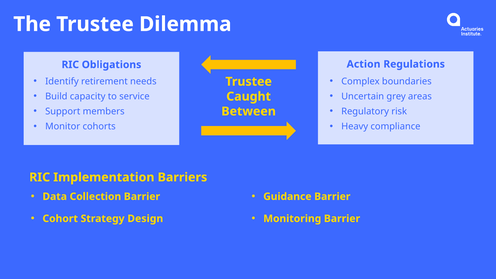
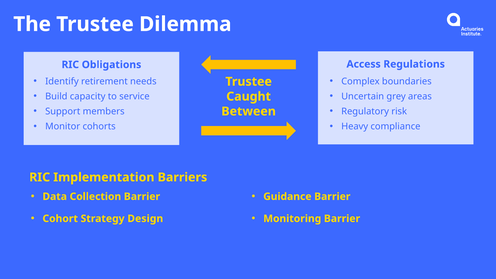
Action: Action -> Access (364, 64)
